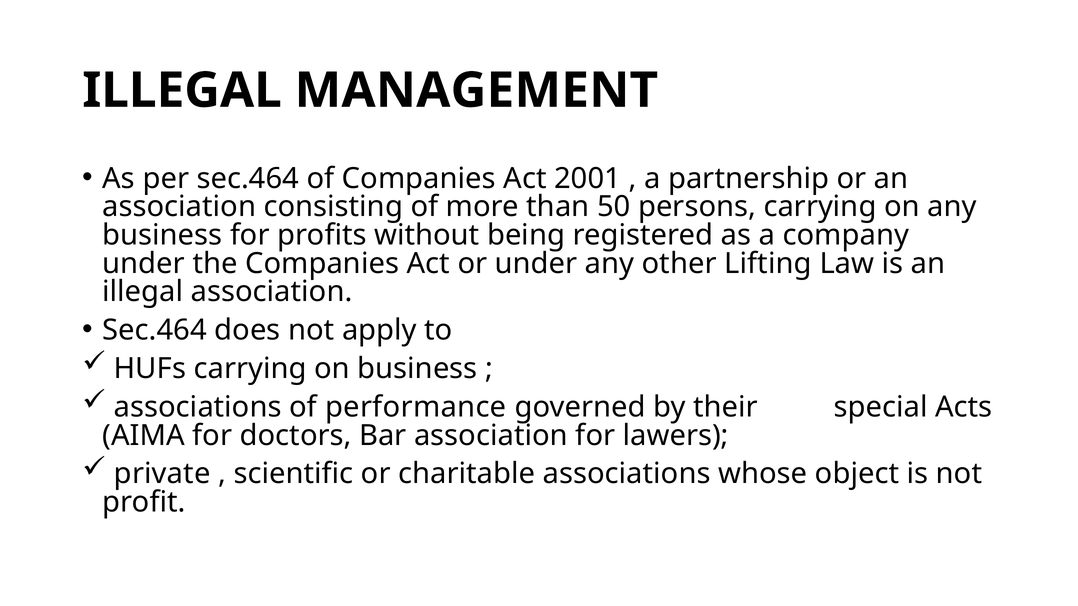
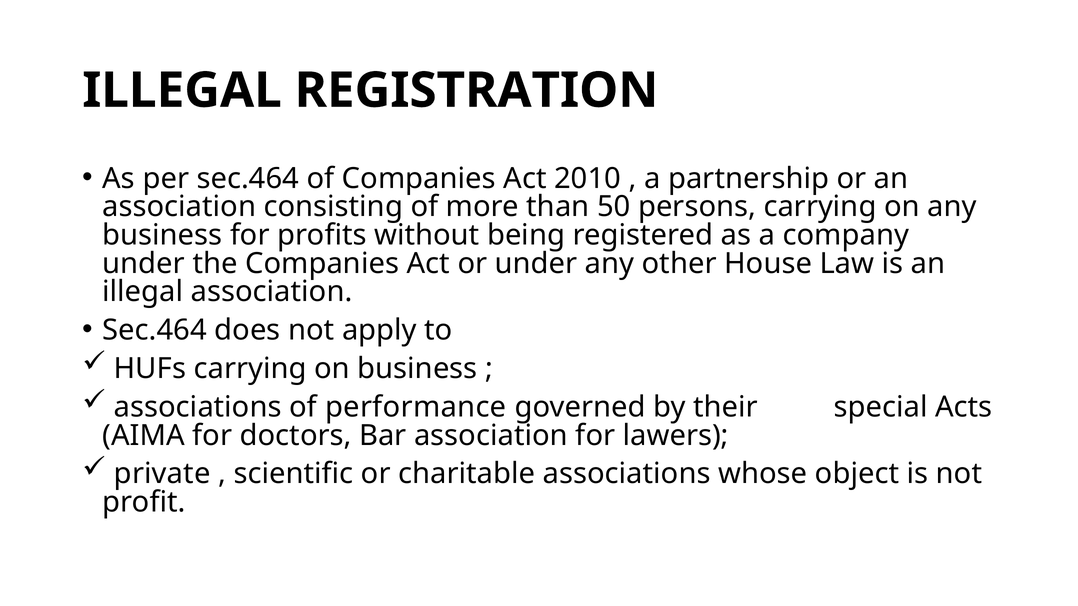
MANAGEMENT: MANAGEMENT -> REGISTRATION (476, 91)
2001: 2001 -> 2010 (588, 179)
Lifting: Lifting -> House (768, 264)
